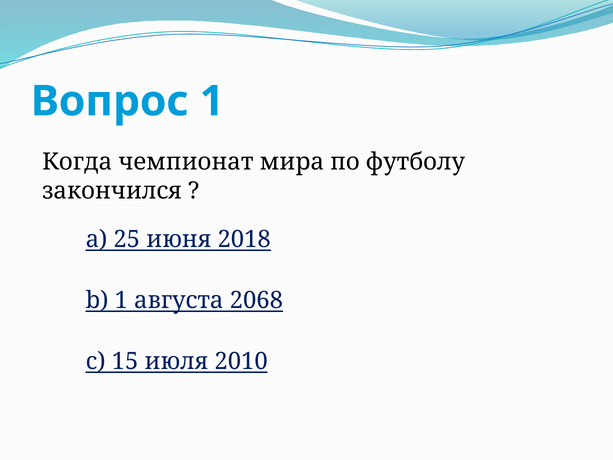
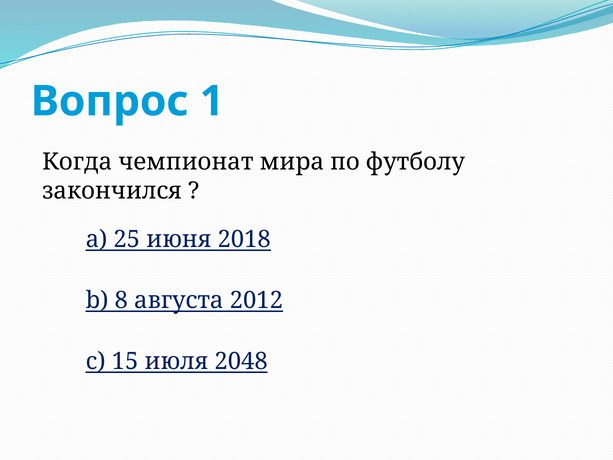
b 1: 1 -> 8 (121, 300)
2068: 2068 -> 2012 (256, 300)
2010: 2010 -> 2048 (241, 361)
